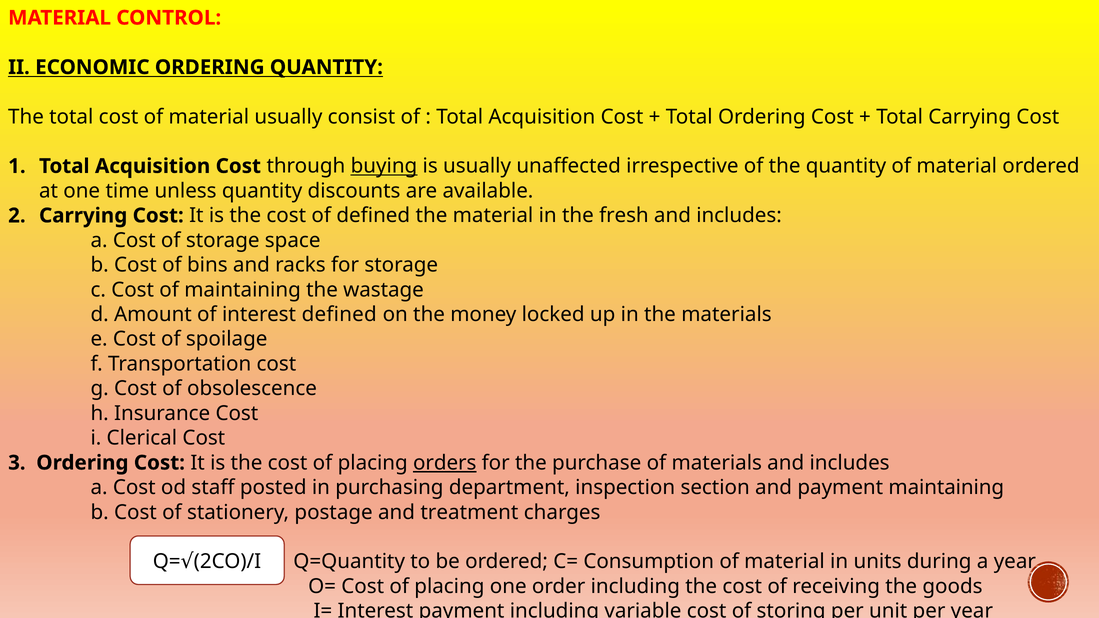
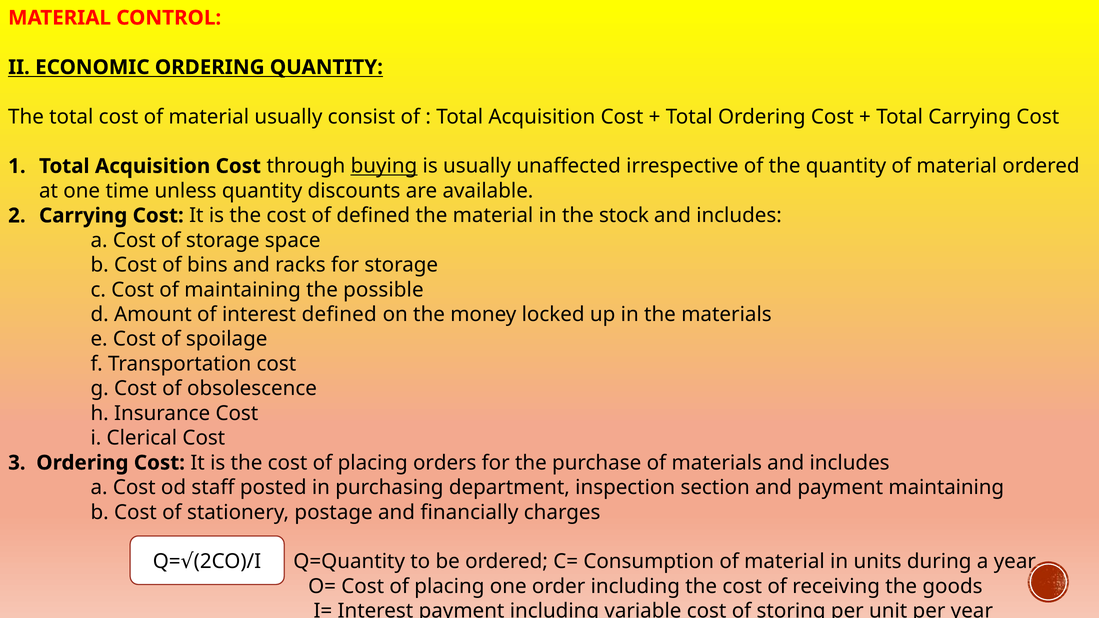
fresh: fresh -> stock (624, 216)
wastage: wastage -> possible (383, 290)
orders underline: present -> none (445, 463)
treatment: treatment -> financially (469, 512)
